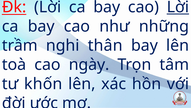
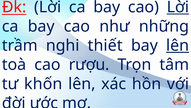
thân: thân -> thiết (105, 45)
lên underline: none -> present (178, 45)
ngày: ngày -> rượu (89, 64)
